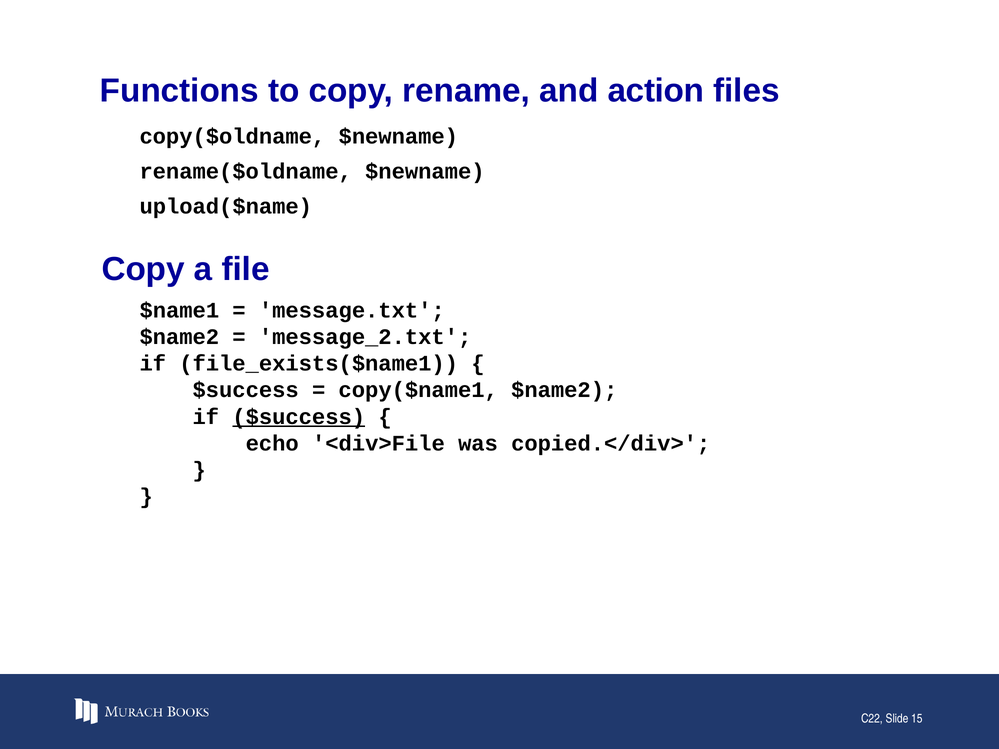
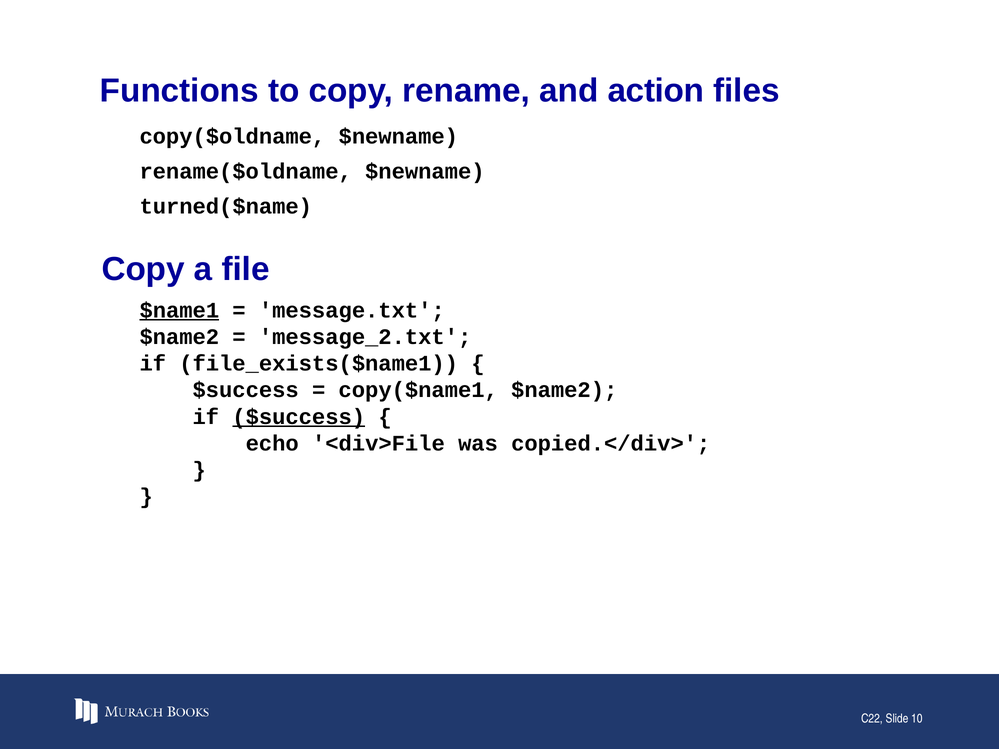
upload($name: upload($name -> turned($name (226, 206)
$name1 underline: none -> present (179, 310)
15: 15 -> 10 (917, 719)
